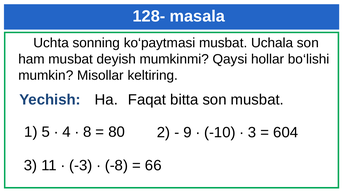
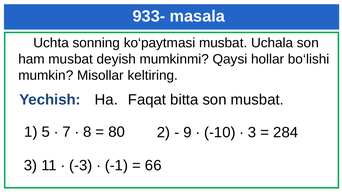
128-: 128- -> 933- (149, 16)
4: 4 -> 7 (66, 132)
604: 604 -> 284 (286, 133)
-8: -8 -> -1 (116, 166)
